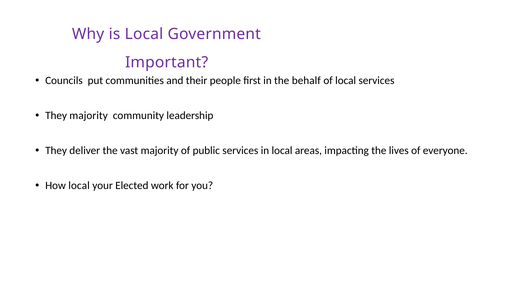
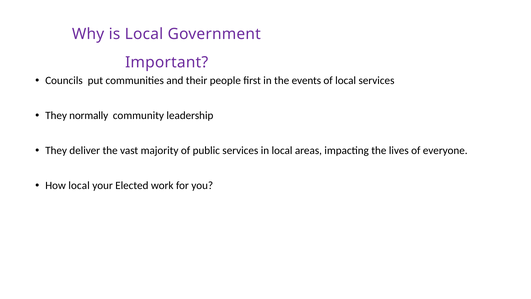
behalf: behalf -> events (306, 80)
They majority: majority -> normally (89, 115)
